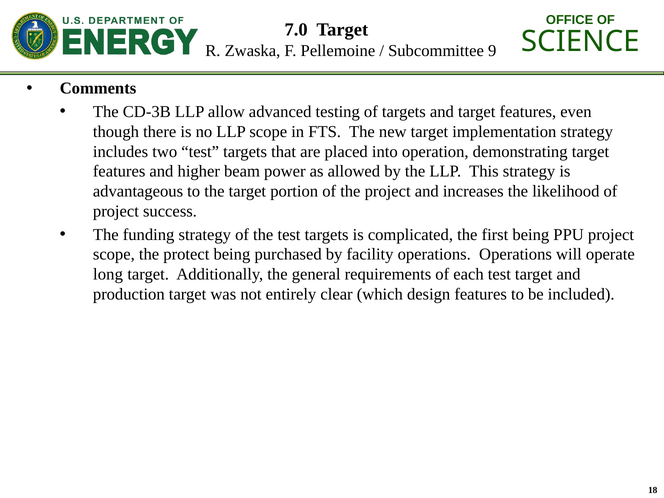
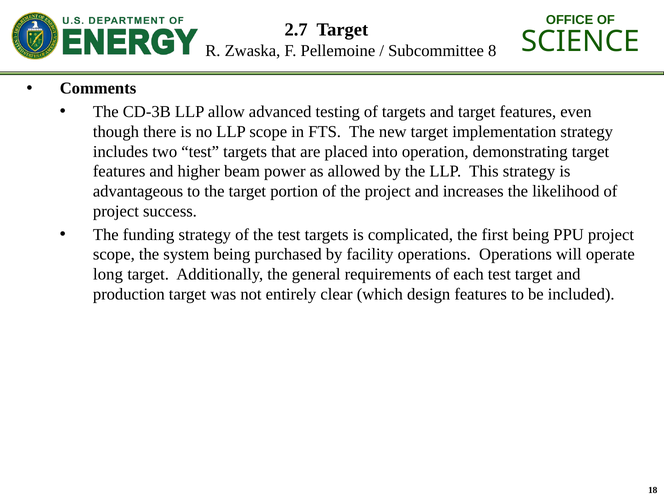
7.0: 7.0 -> 2.7 (296, 30)
9: 9 -> 8 (492, 51)
protect: protect -> system (186, 254)
